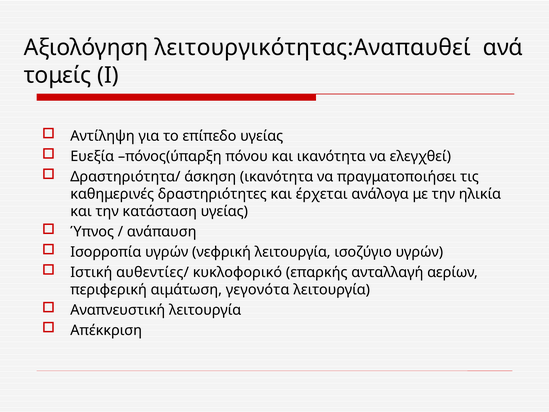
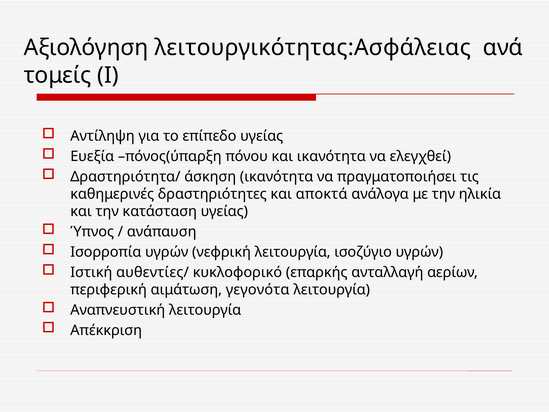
λειτουργικότητας:Αναπαυθεί: λειτουργικότητας:Αναπαυθεί -> λειτουργικότητας:Ασφάλειας (313, 48)
έρχεται: έρχεται -> αποκτά (322, 194)
